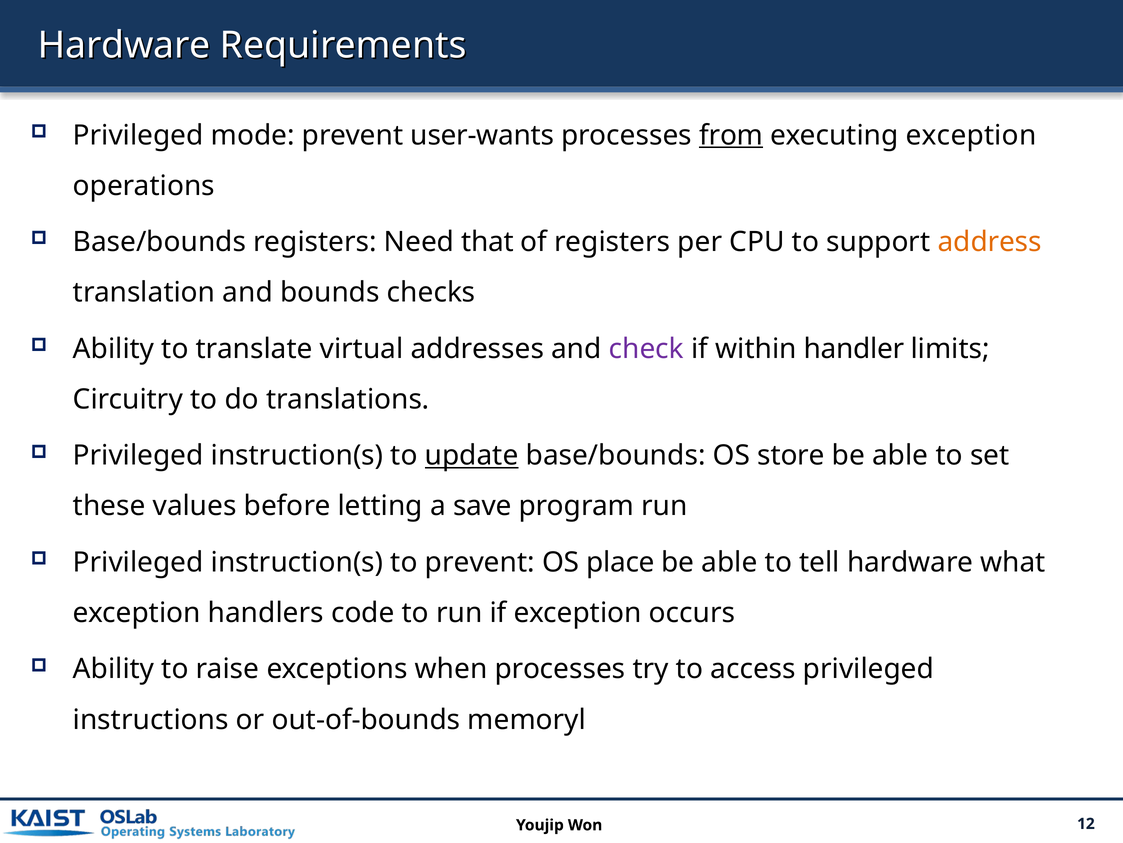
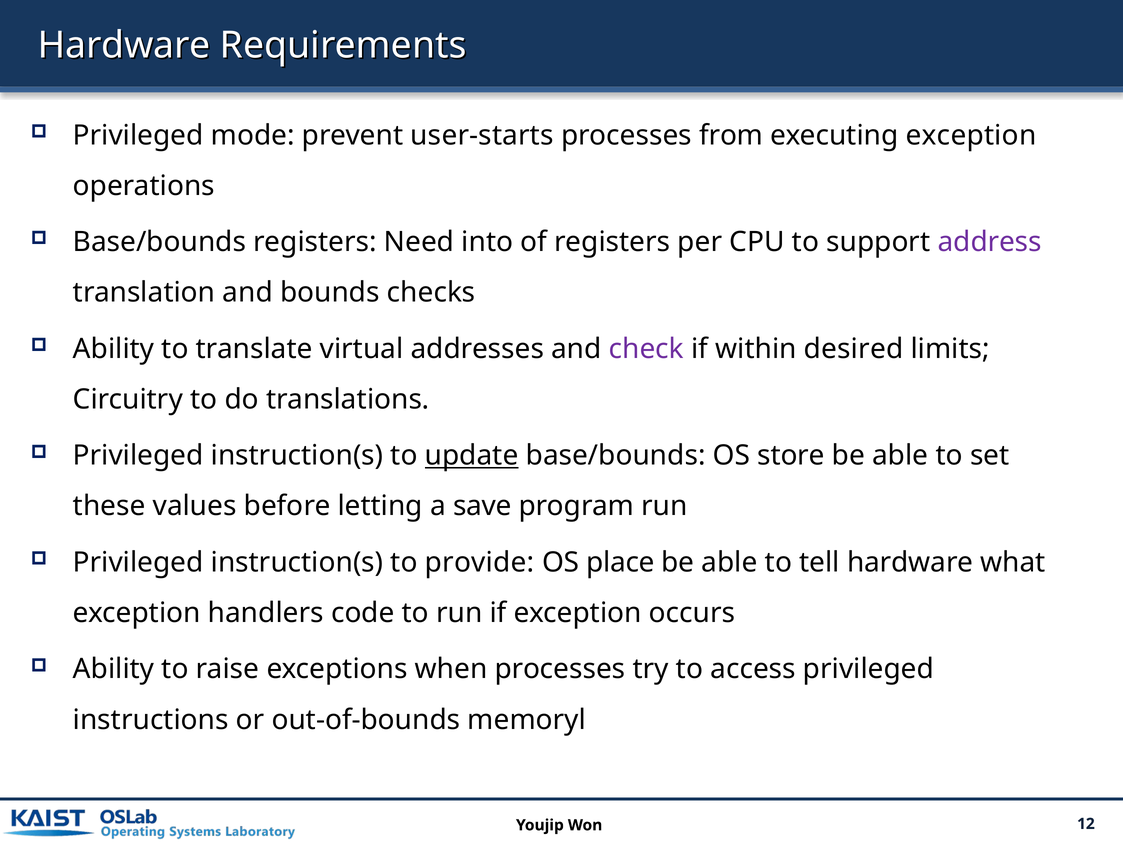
user-wants: user-wants -> user-starts (482, 135)
from underline: present -> none (731, 135)
that: that -> into (487, 242)
address colour: orange -> purple (990, 242)
handler: handler -> desired (854, 349)
to prevent: prevent -> provide (480, 562)
